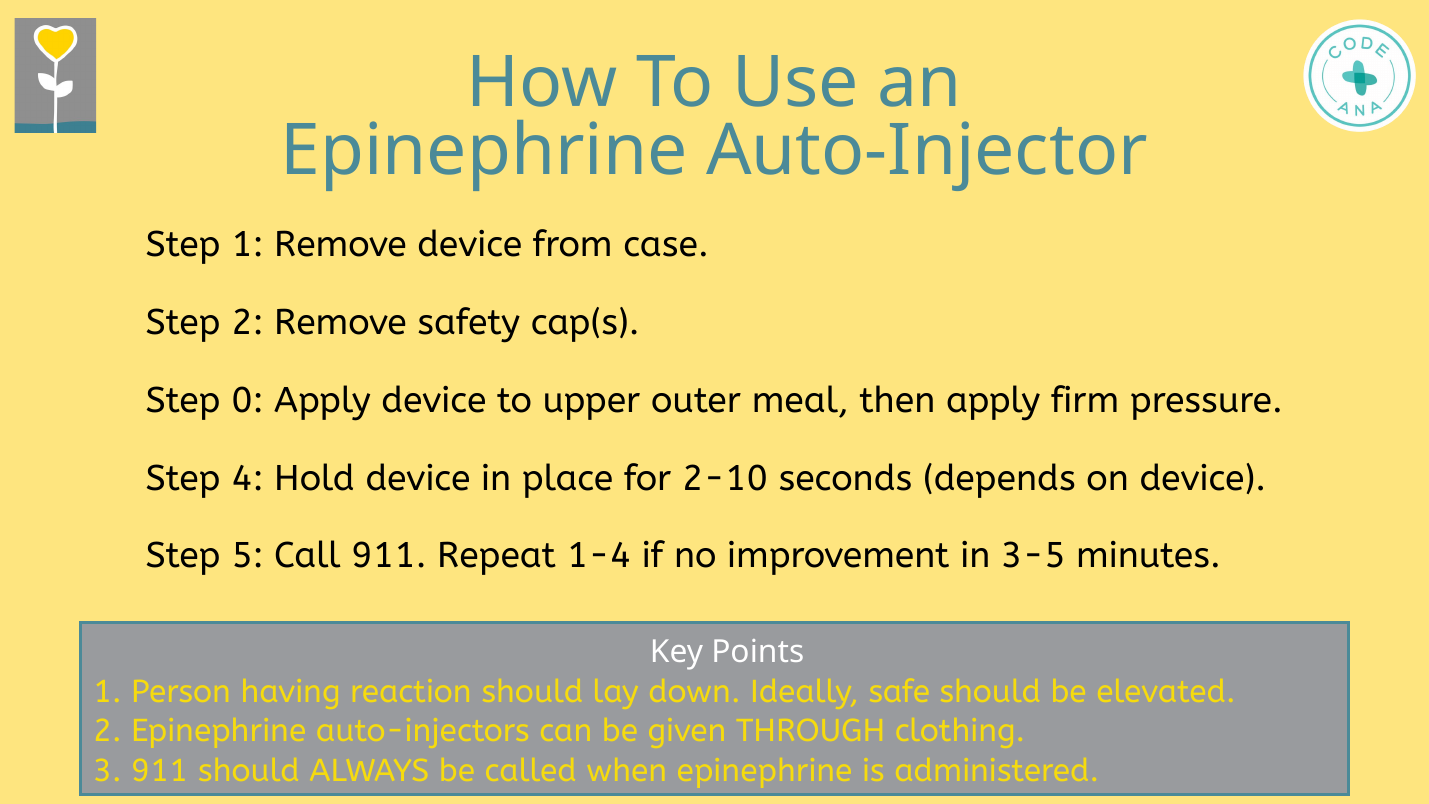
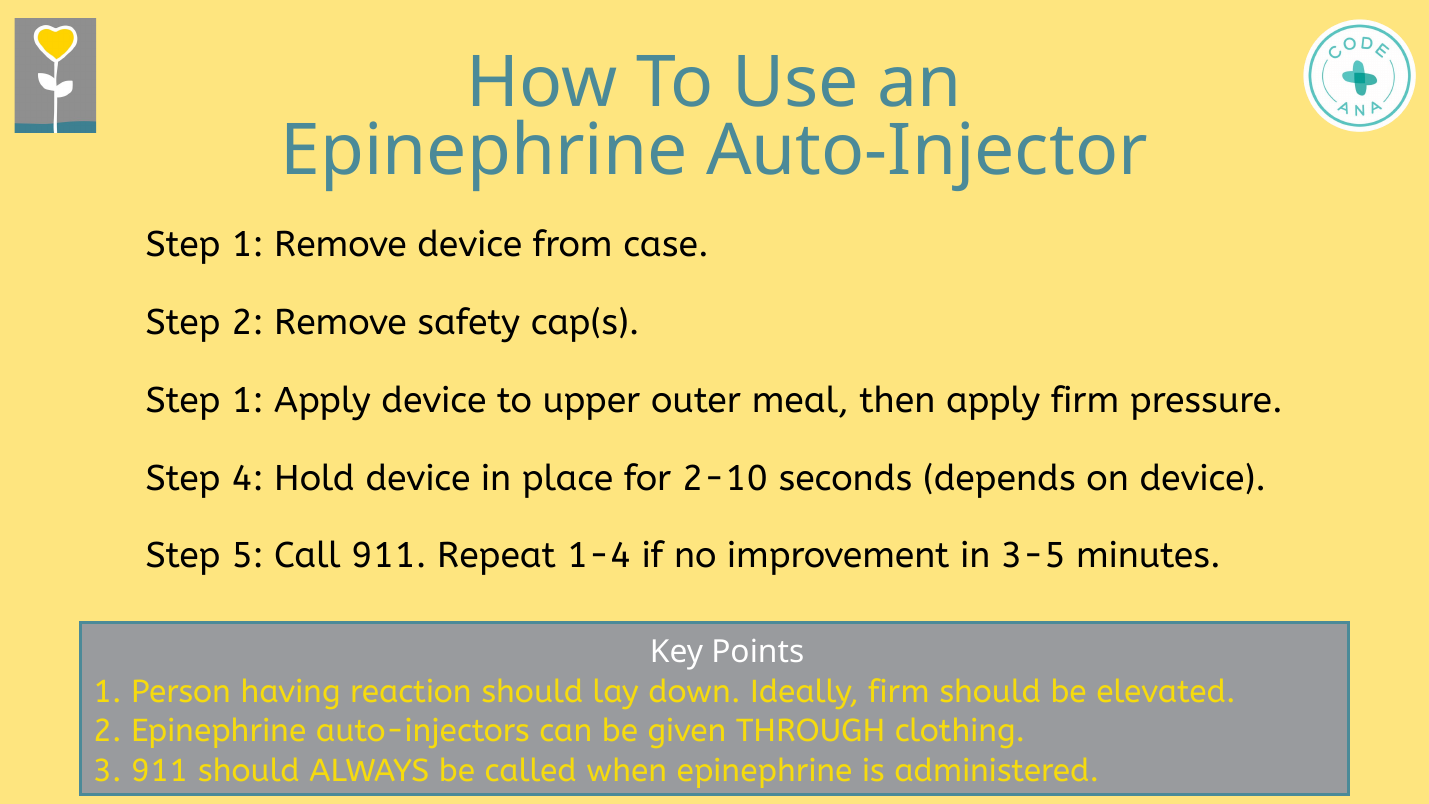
0: 0 -> 1 (247, 400)
Ideally safe: safe -> firm (899, 692)
